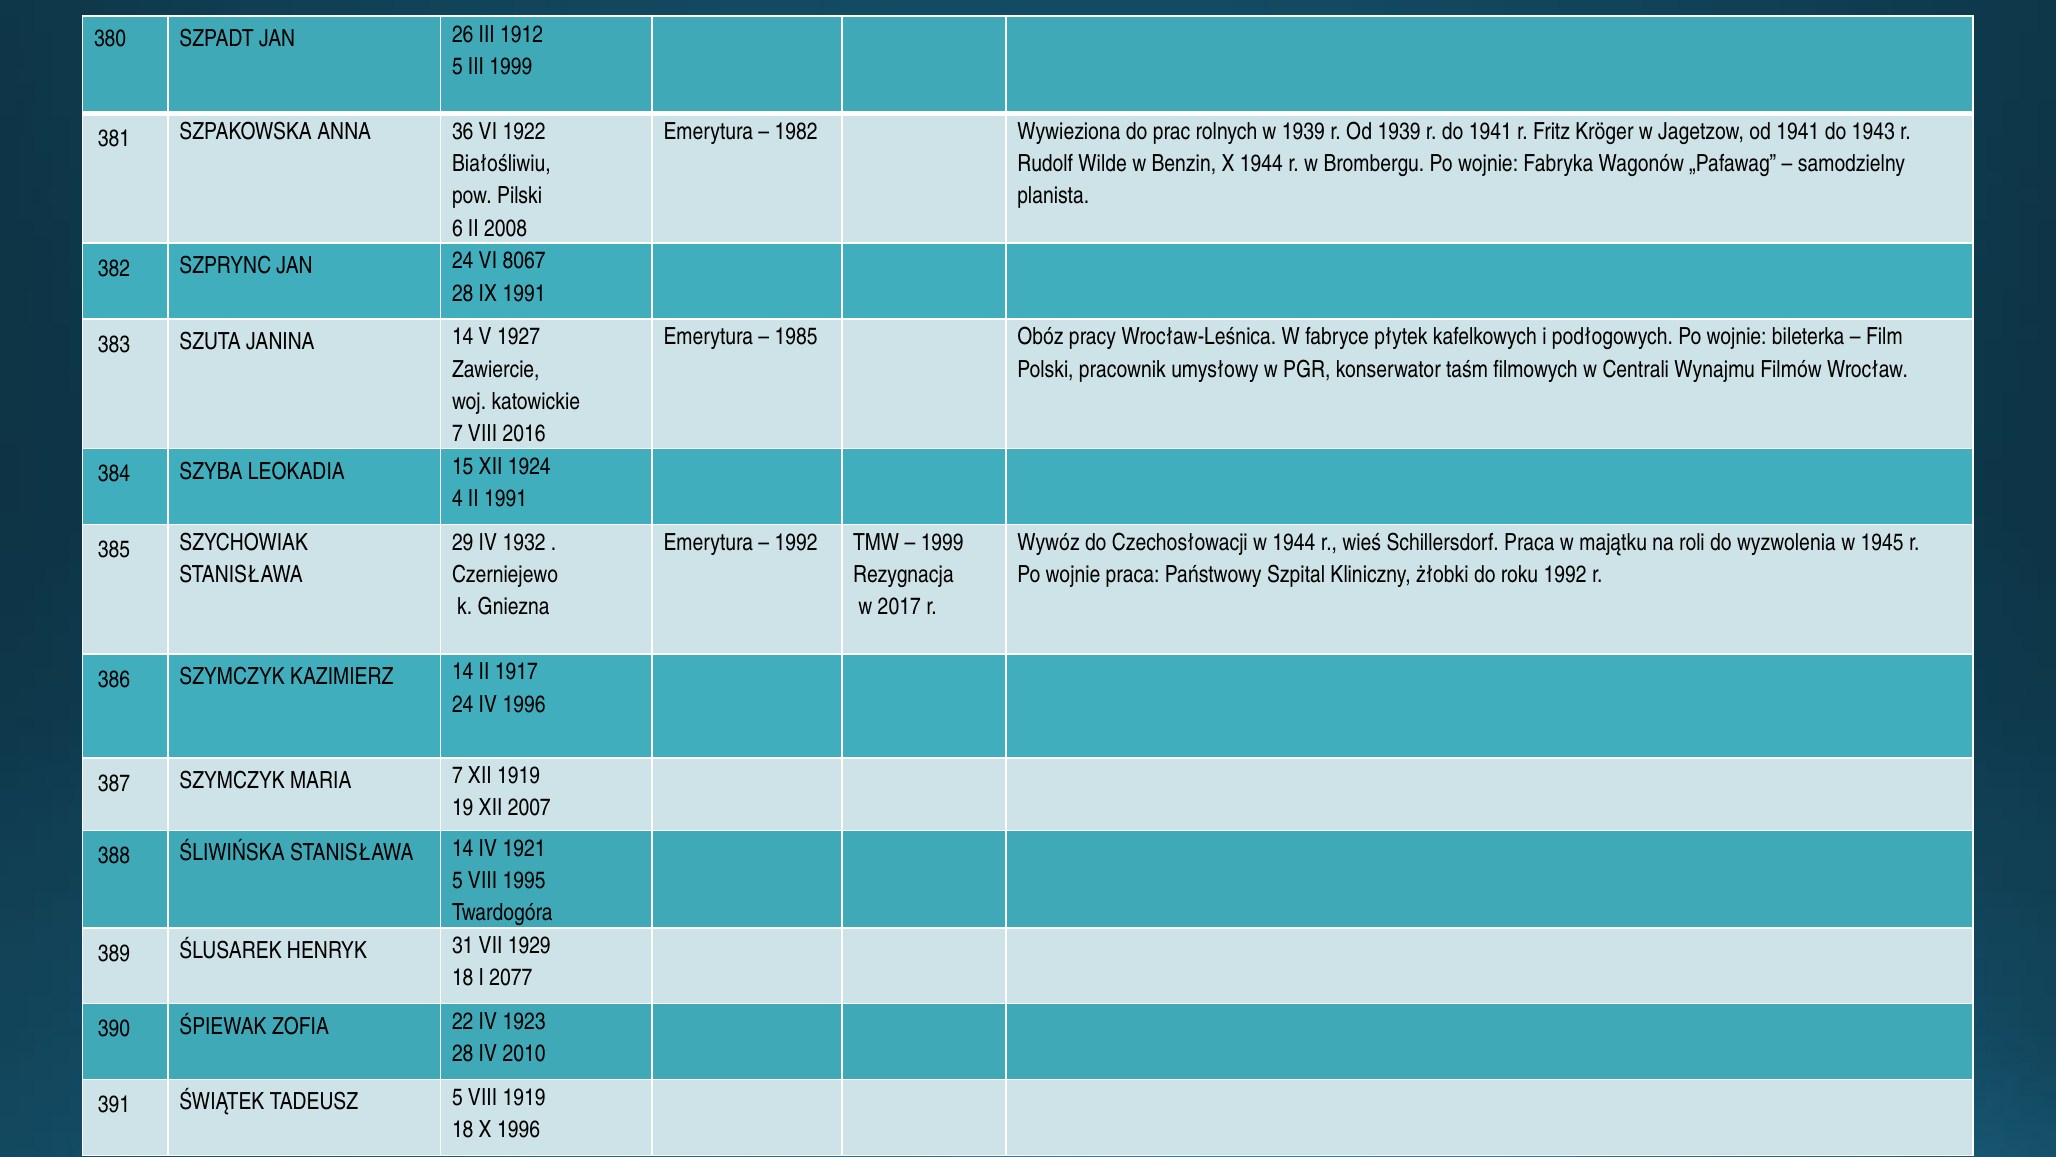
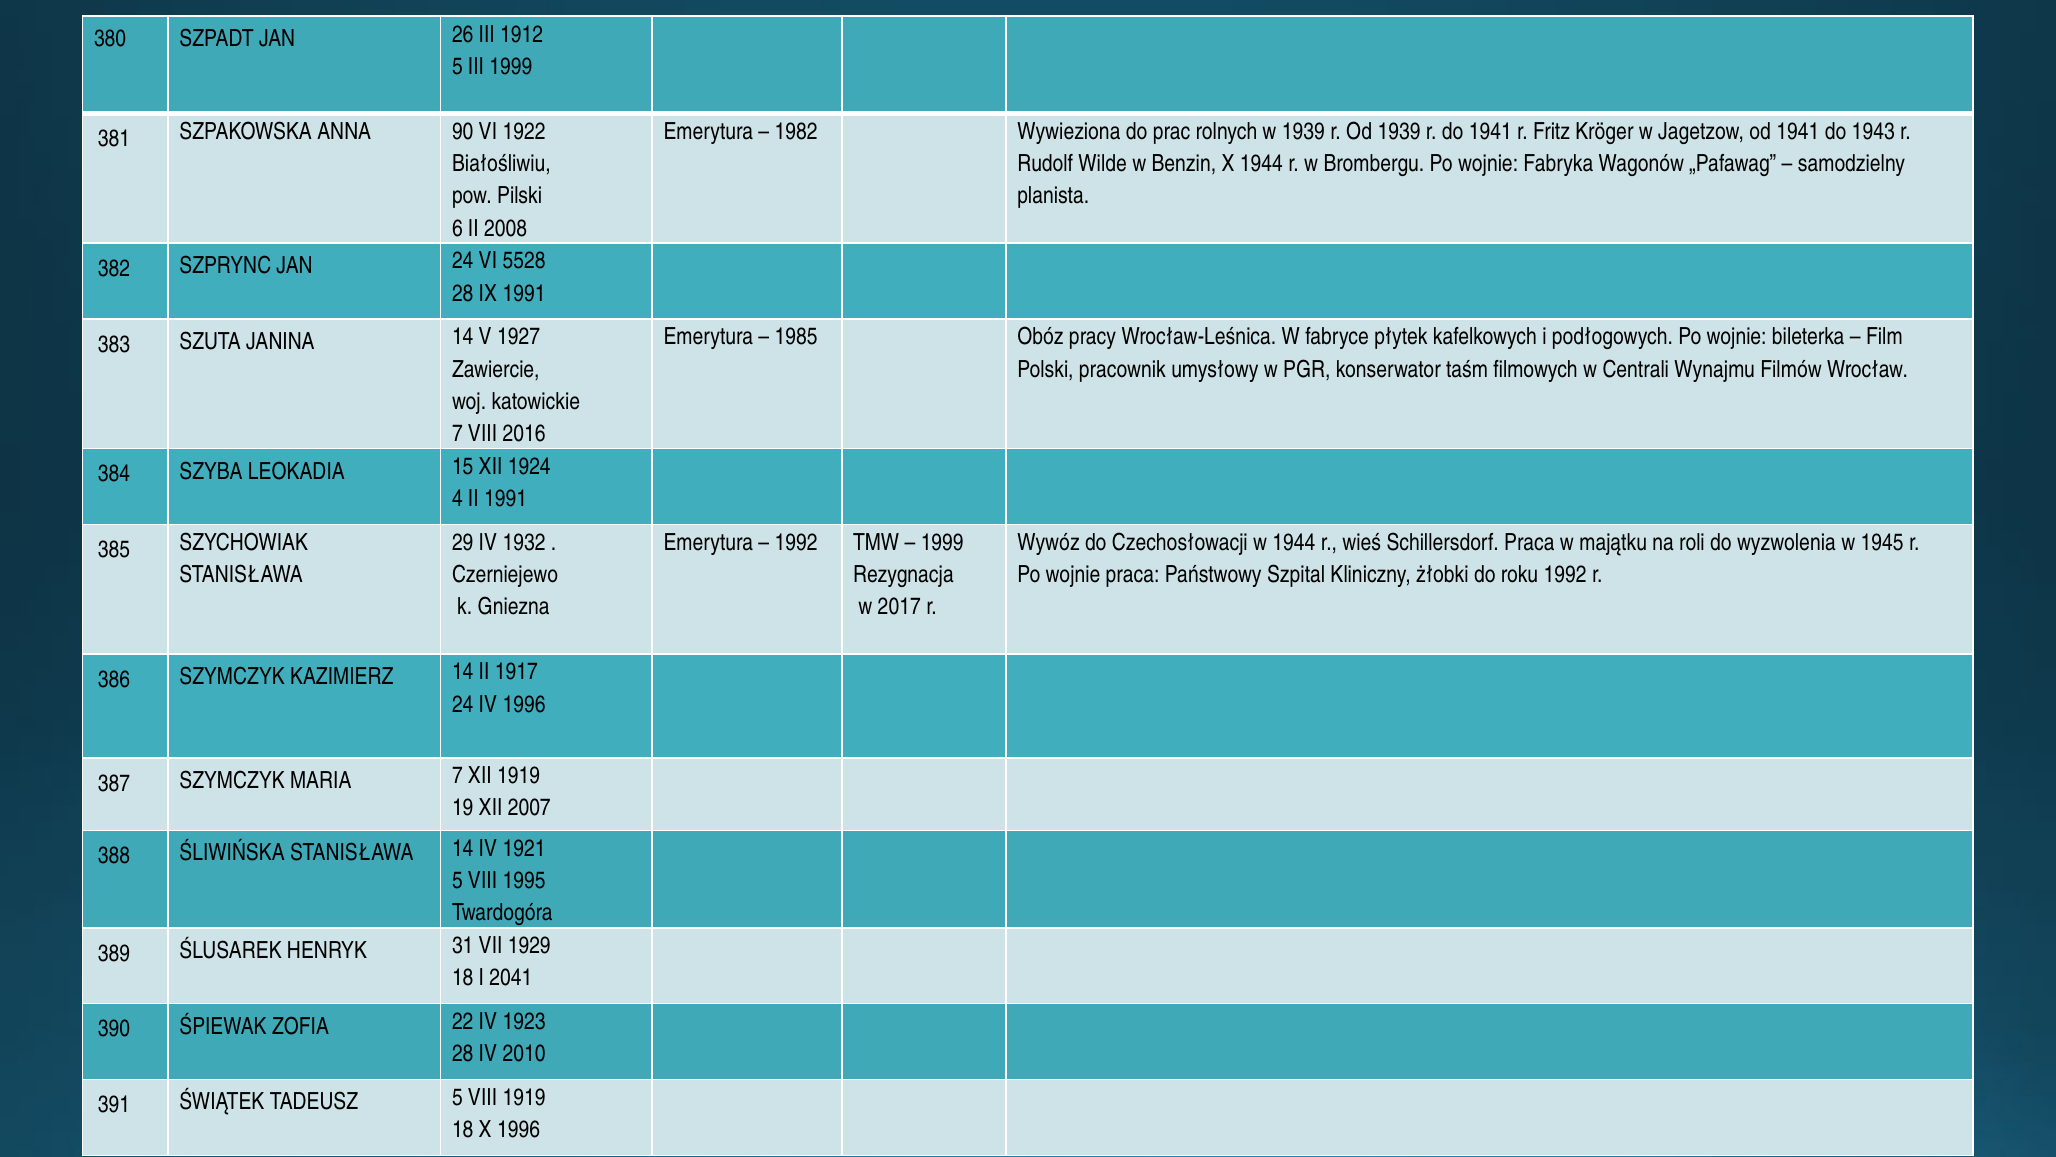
36: 36 -> 90 (463, 131)
8067: 8067 -> 5528 (524, 261)
2077: 2077 -> 2041 (511, 978)
